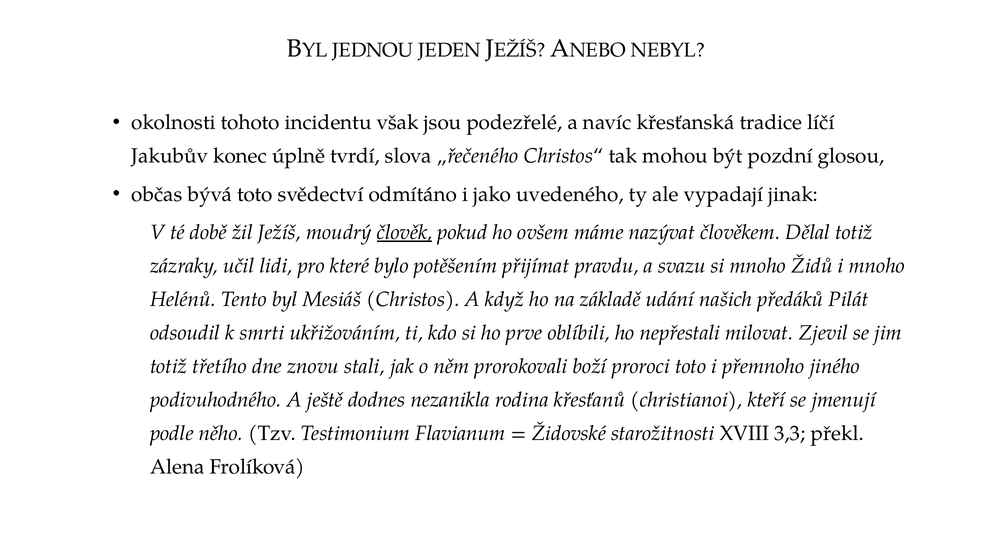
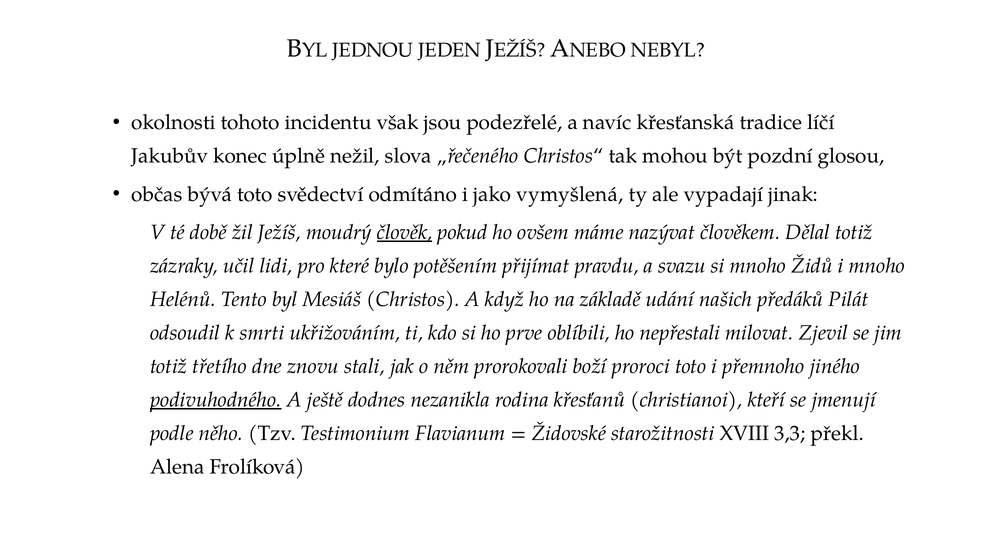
tvrdí: tvrdí -> nežil (355, 156)
uvedeného: uvedeného -> vymyšlená (570, 194)
podivuhodného underline: none -> present (216, 400)
